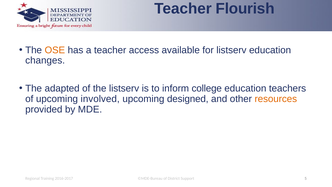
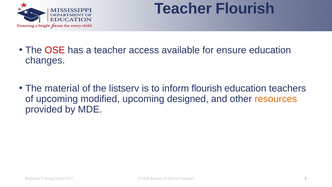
OSE colour: orange -> red (55, 50)
for listserv: listserv -> ensure (231, 50)
adapted: adapted -> material (62, 88)
inform college: college -> flourish (207, 88)
involved: involved -> modified (100, 99)
